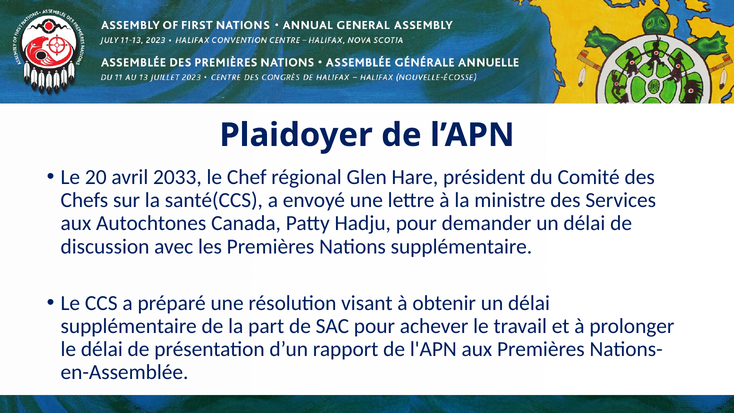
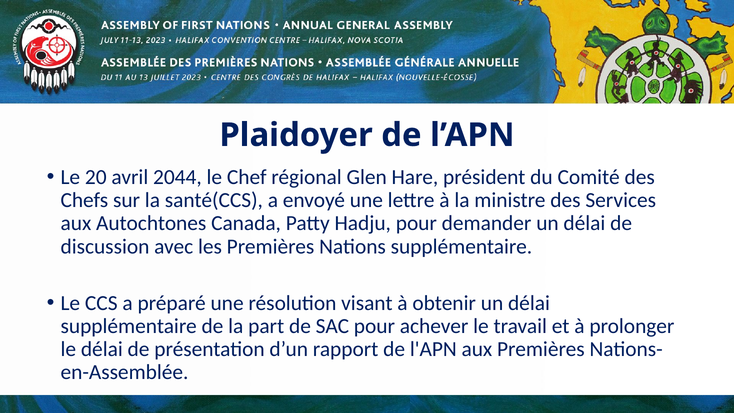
2033: 2033 -> 2044 (177, 177)
